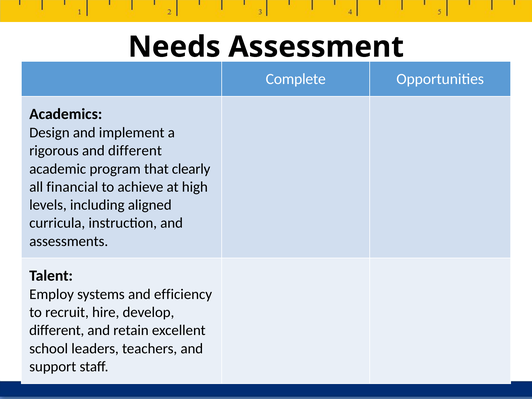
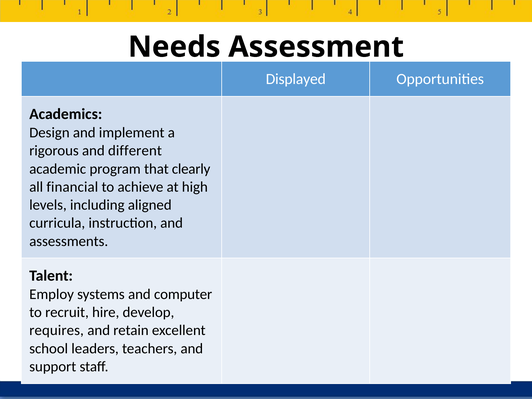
Complete: Complete -> Displayed (296, 79)
efficiency: efficiency -> computer (183, 294)
different: different -> requires (57, 330)
